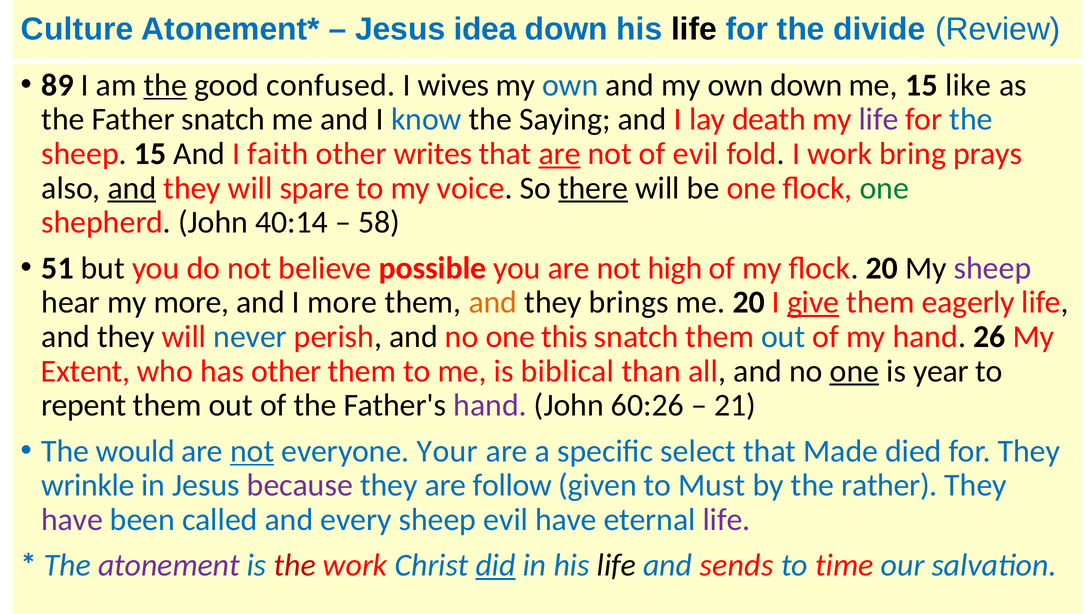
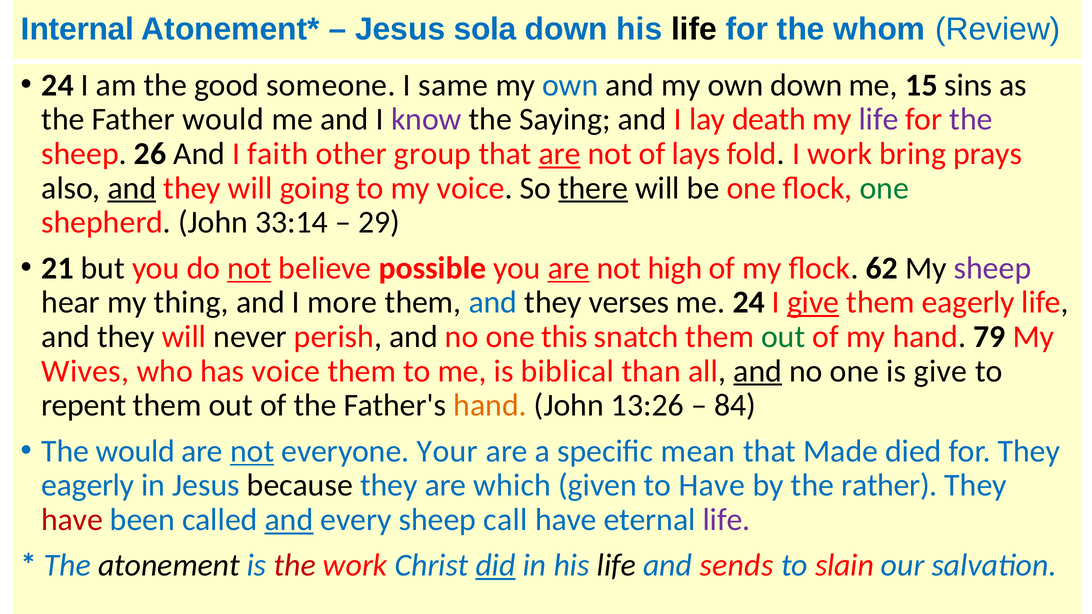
Culture: Culture -> Internal (78, 29)
idea: idea -> sola (485, 29)
divide: divide -> whom (879, 29)
89: 89 -> 24 (58, 85)
the underline: present -> none (165, 85)
confused: confused -> someone (331, 85)
wives: wives -> same (453, 85)
like: like -> sins (968, 85)
Father snatch: snatch -> would (223, 119)
know colour: blue -> purple (426, 119)
the colour: blue -> purple (971, 119)
sheep 15: 15 -> 26 (150, 154)
writes: writes -> group (433, 154)
of evil: evil -> lays (696, 154)
spare: spare -> going (315, 188)
40:14: 40:14 -> 33:14 (292, 222)
58: 58 -> 29 (379, 222)
51: 51 -> 21 (58, 268)
not underline: none -> present (249, 268)
are underline: none -> present (569, 268)
flock 20: 20 -> 62 (882, 268)
my more: more -> thing (191, 302)
and colour: orange -> blue (493, 302)
brings: brings -> verses (629, 302)
me 20: 20 -> 24 (749, 302)
never colour: blue -> black (250, 337)
out colour: blue -> green (783, 337)
26: 26 -> 79 (989, 337)
Extent: Extent -> Wives (85, 371)
has other: other -> voice (286, 371)
and underline: none -> present (758, 371)
one underline: present -> none (854, 371)
is year: year -> give (940, 371)
hand colour: purple -> orange (490, 405)
60:26: 60:26 -> 13:26 (647, 405)
21: 21 -> 84 (735, 405)
select: select -> mean (698, 451)
wrinkle: wrinkle -> eagerly (88, 486)
because colour: purple -> black (300, 486)
follow: follow -> which (512, 486)
to Must: Must -> Have (712, 486)
have colour: purple -> red (72, 520)
and underline: none -> present (289, 520)
sheep evil: evil -> call (506, 520)
atonement colour: purple -> black (169, 566)
time: time -> slain (845, 566)
